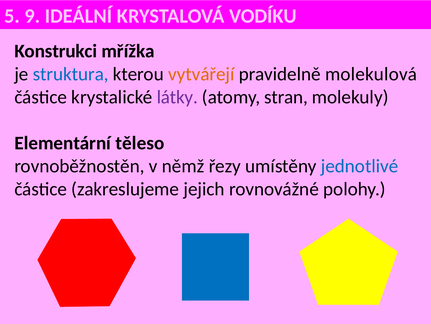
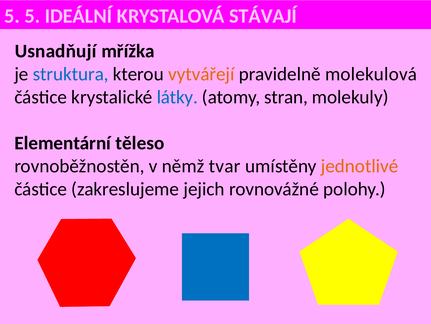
5 9: 9 -> 5 (32, 16)
VODÍKU: VODÍKU -> STÁVAJÍ (263, 16)
Konstrukci: Konstrukci -> Usnadňují (56, 51)
látky colour: purple -> blue (177, 97)
řezy: řezy -> tvar (225, 166)
jednotlivé colour: blue -> orange (360, 166)
